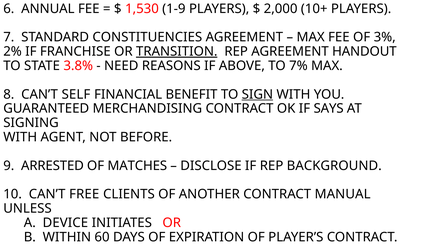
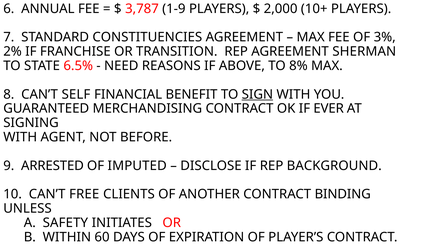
1,530: 1,530 -> 3,787 (142, 9)
TRANSITION underline: present -> none (177, 51)
HANDOUT: HANDOUT -> SHERMAN (364, 51)
3.8%: 3.8% -> 6.5% (78, 66)
7%: 7% -> 8% (298, 66)
SAYS: SAYS -> EVER (329, 108)
MATCHES: MATCHES -> IMPUTED (137, 166)
MANUAL: MANUAL -> BINDING (343, 194)
DEVICE: DEVICE -> SAFETY (65, 223)
